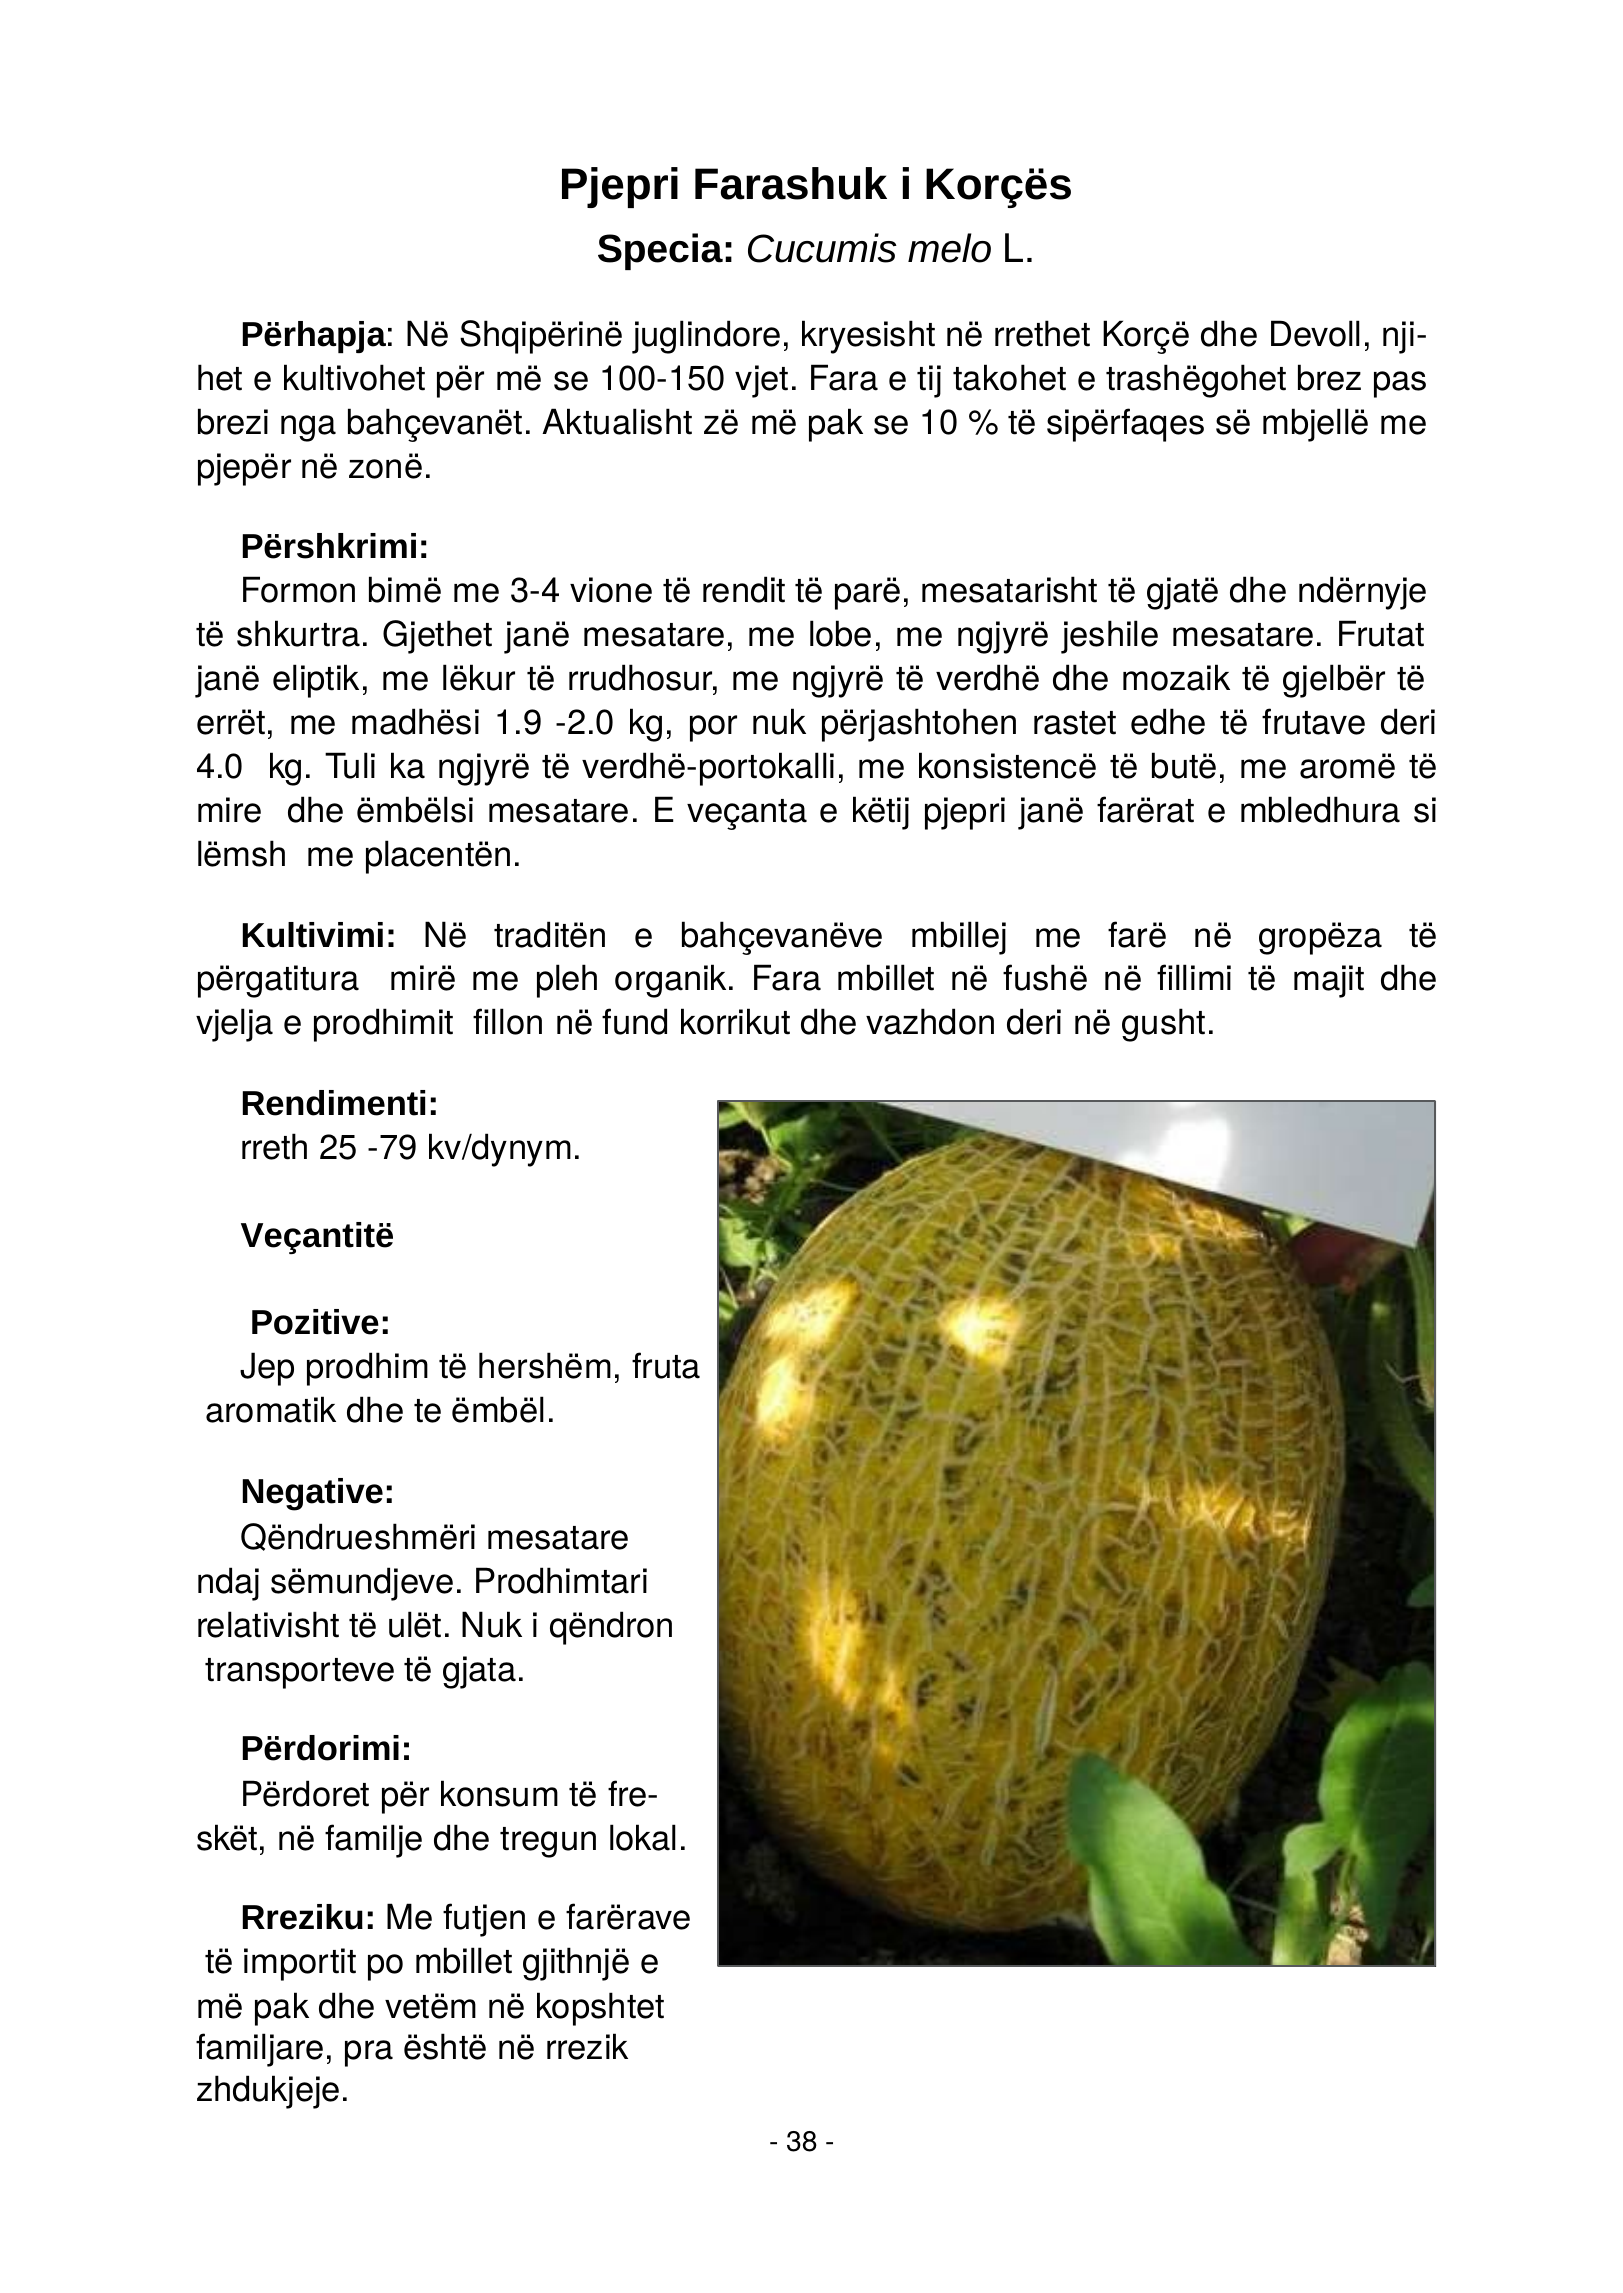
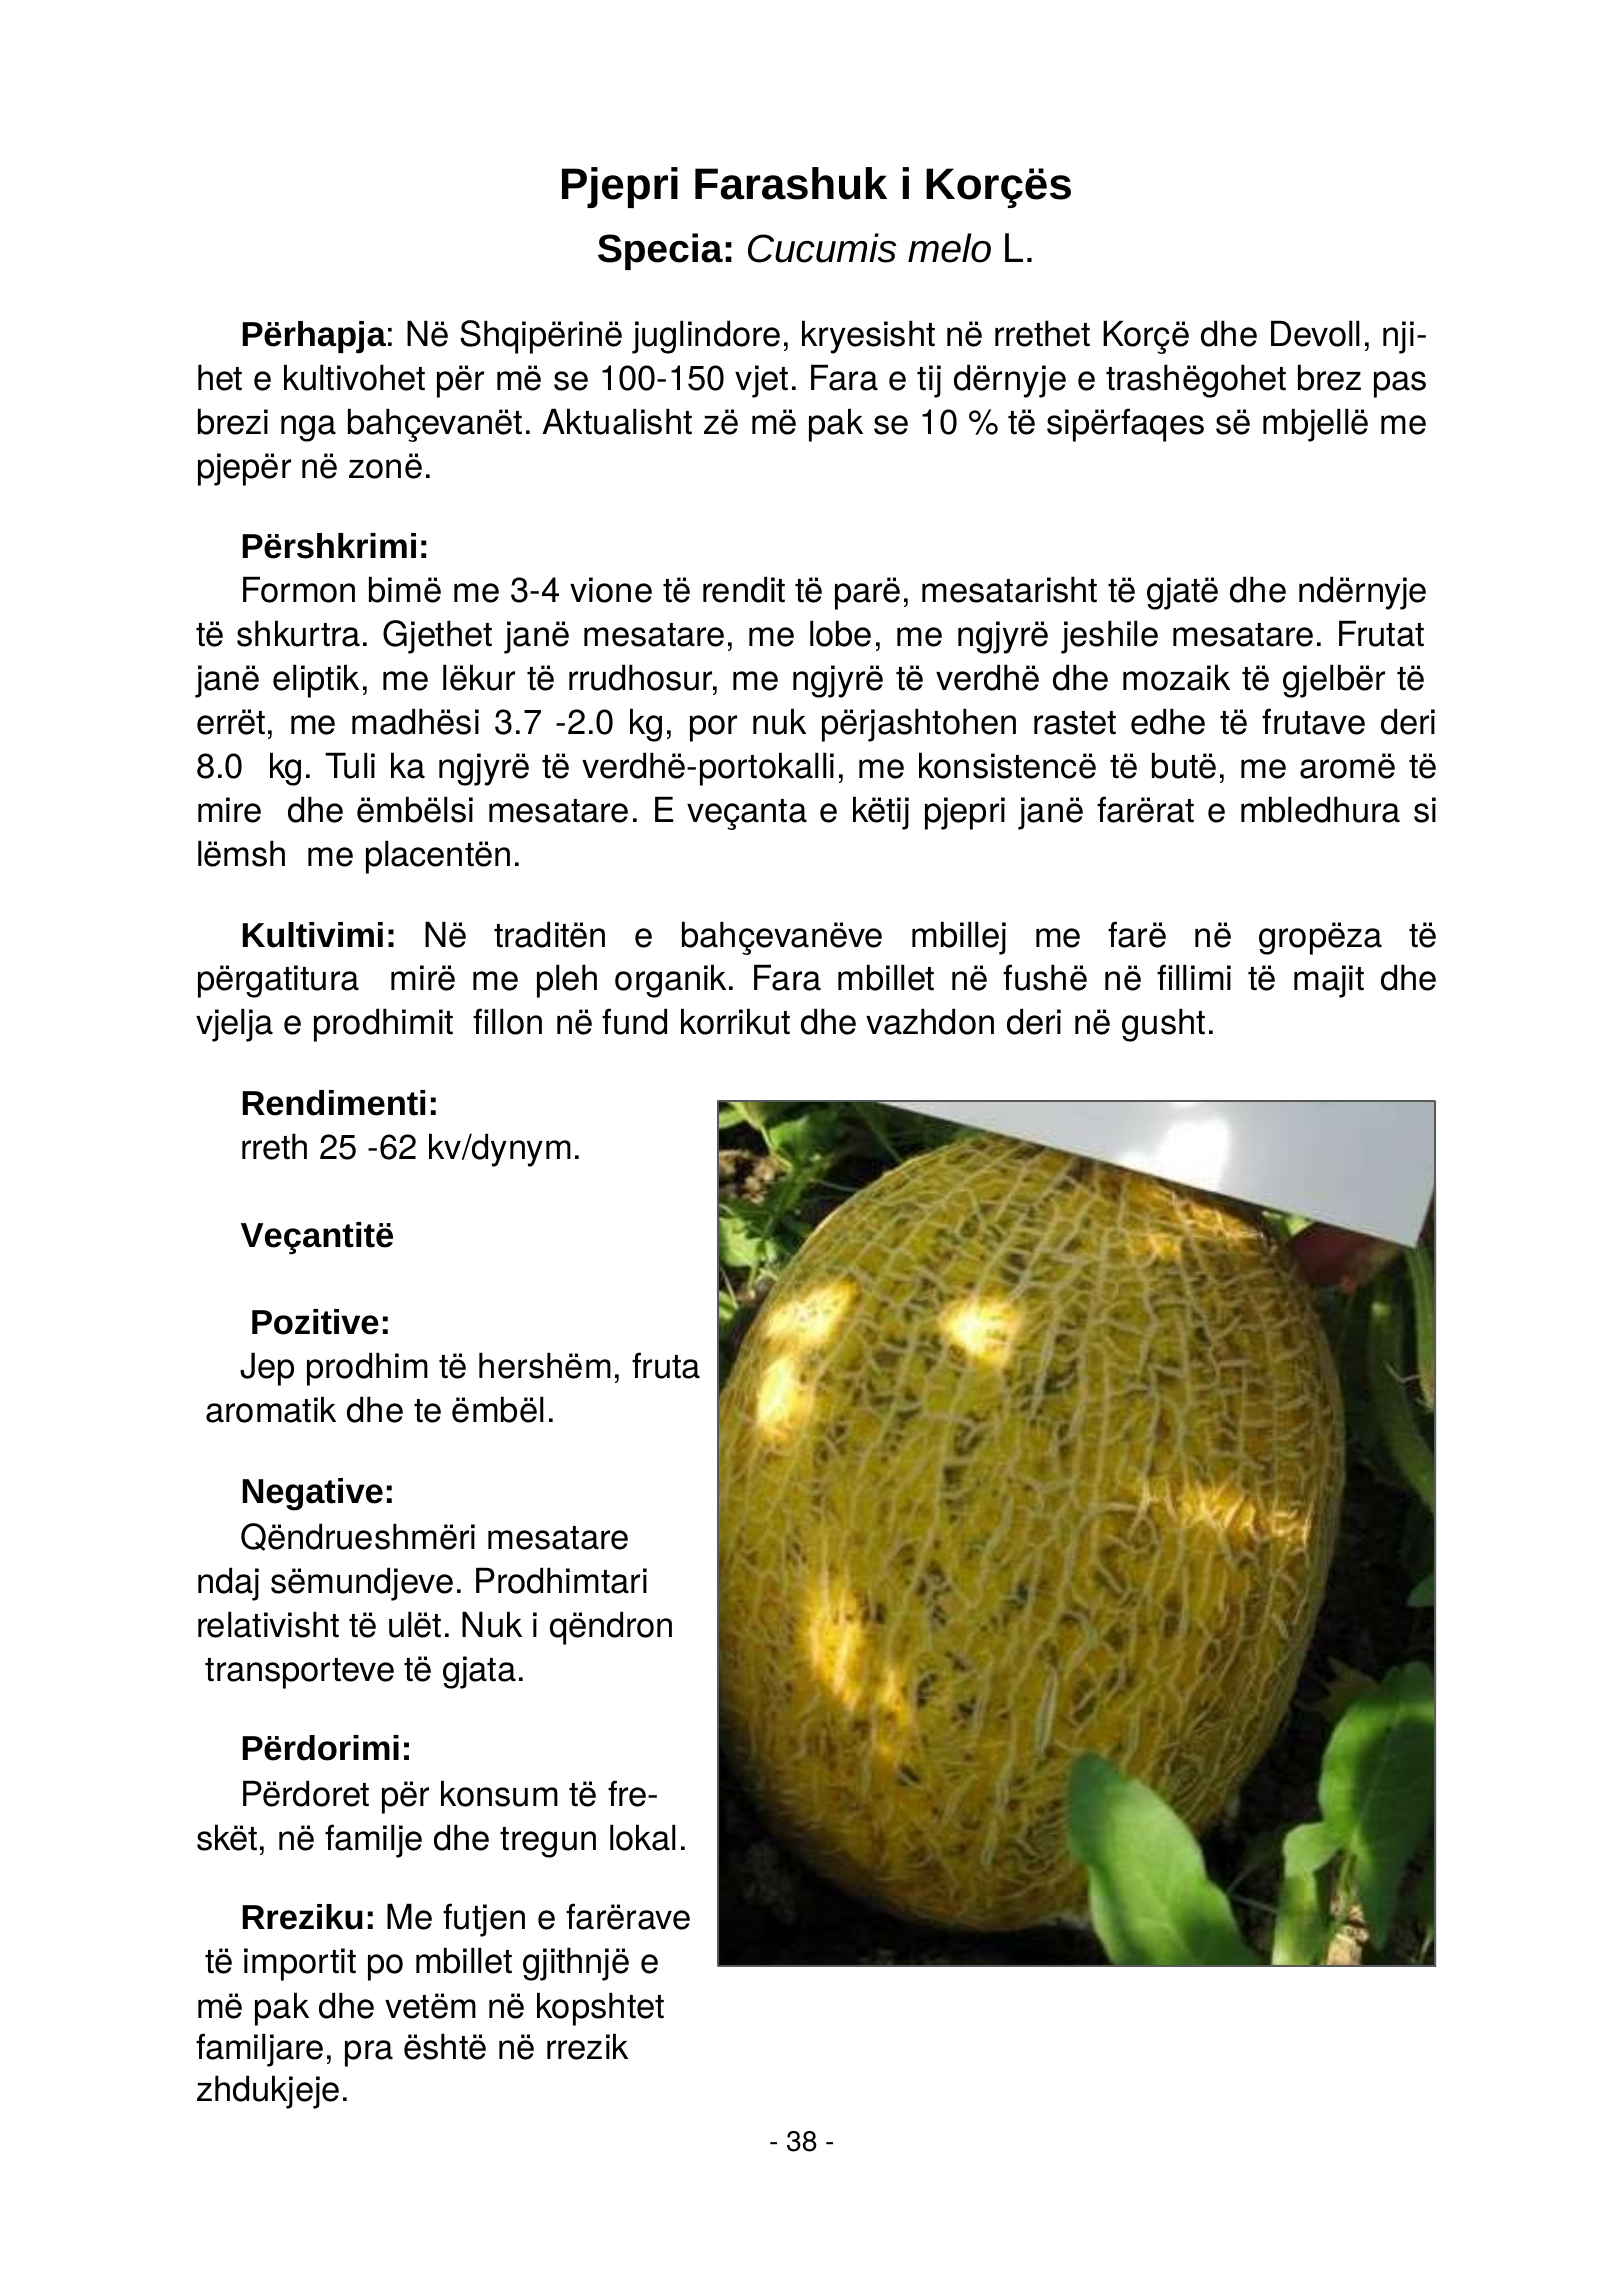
takohet: takohet -> dërnyje (1010, 379)
1.9: 1.9 -> 3.7 (518, 723)
4.0: 4.0 -> 8.0 (220, 767)
-79: -79 -> -62 (393, 1148)
